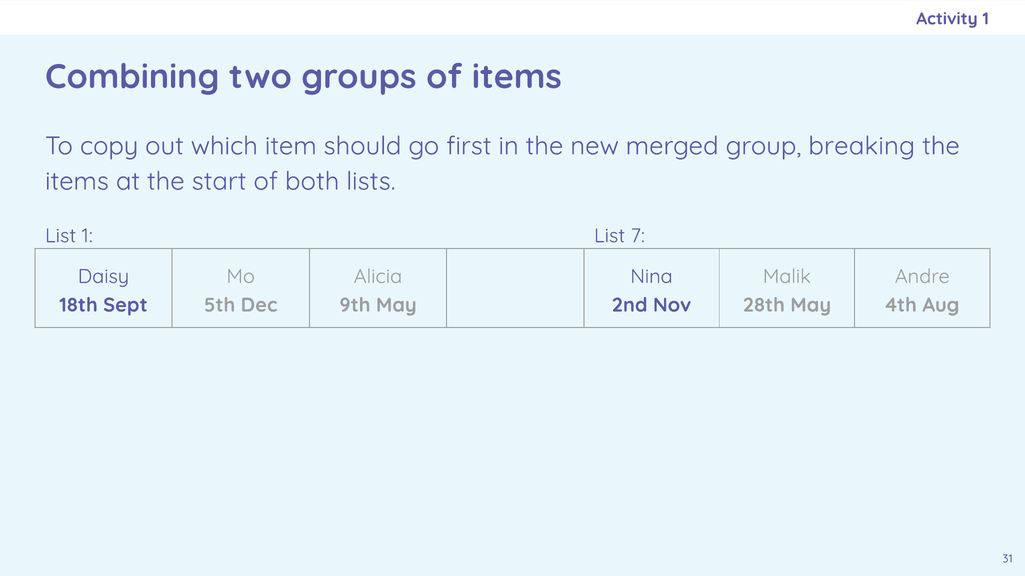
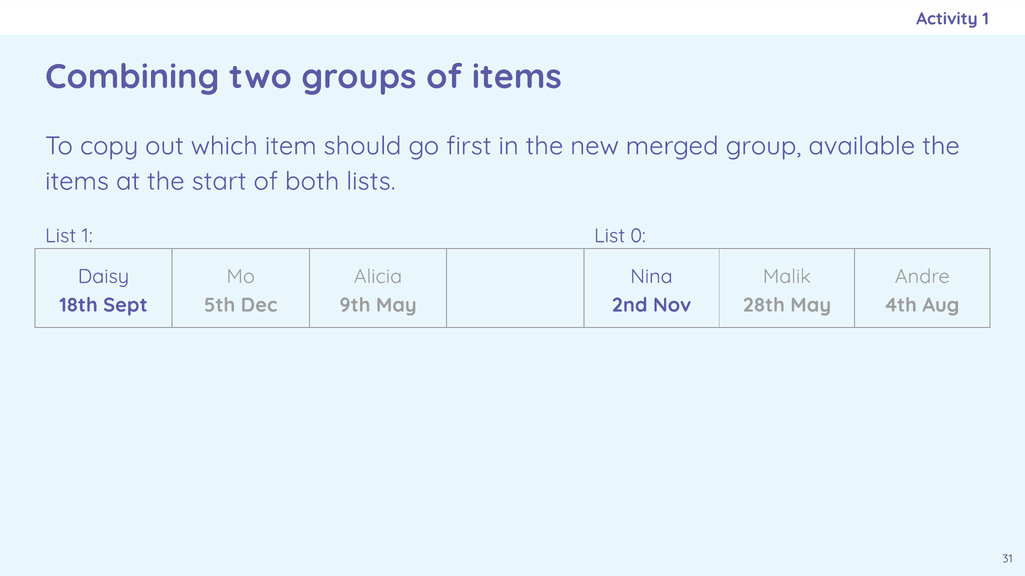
breaking: breaking -> available (862, 146)
7: 7 -> 0 (638, 236)
